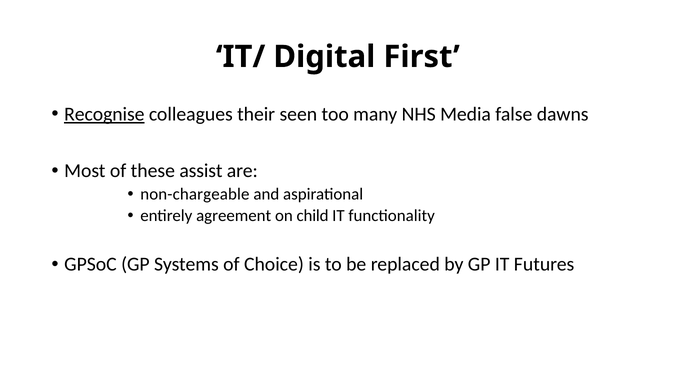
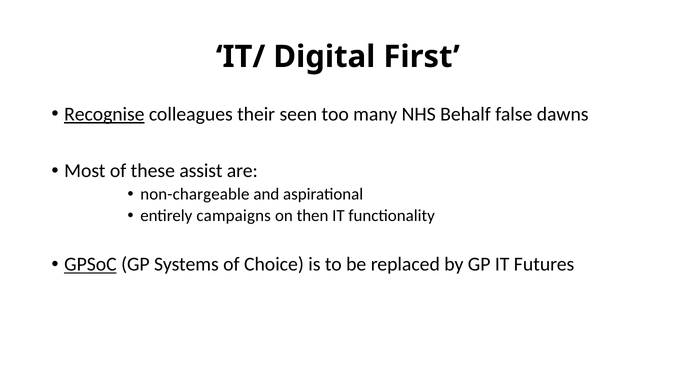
Media: Media -> Behalf (466, 114)
agreement: agreement -> campaigns (234, 216)
child: child -> then (313, 216)
GPSoC underline: none -> present (90, 265)
